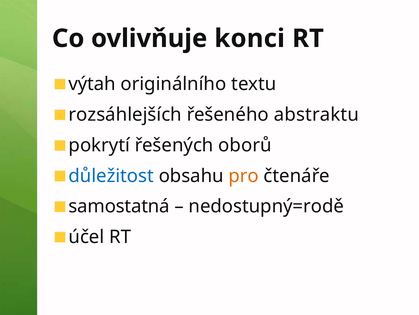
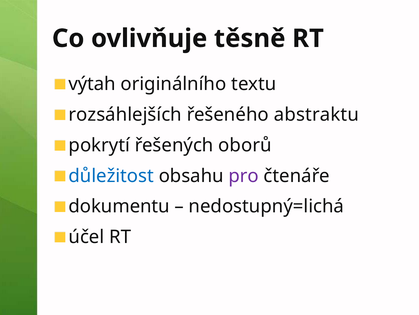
konci: konci -> těsně (250, 38)
pro colour: orange -> purple (244, 175)
samostatná: samostatná -> dokumentu (119, 206)
nedostupný=rodě: nedostupný=rodě -> nedostupný=lichá (266, 206)
